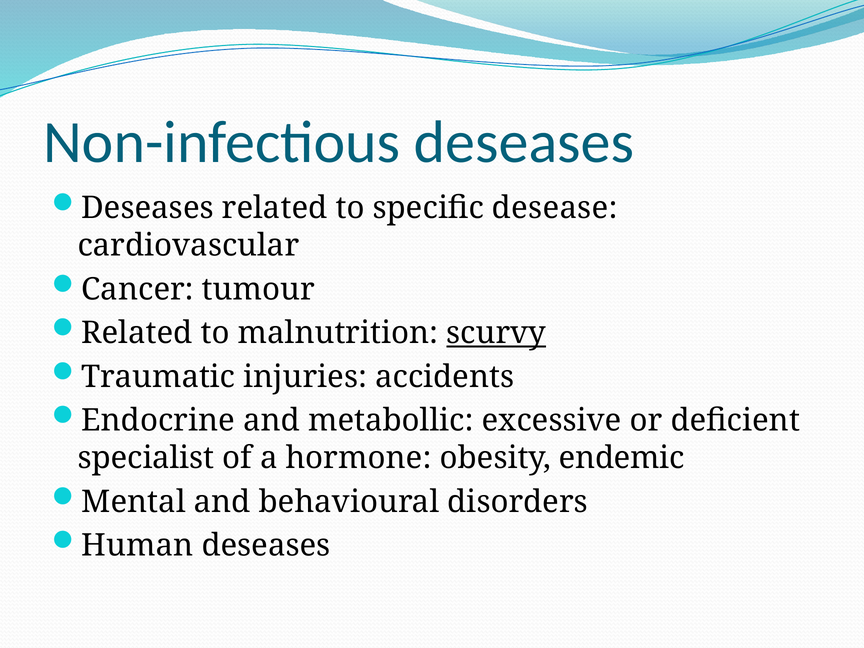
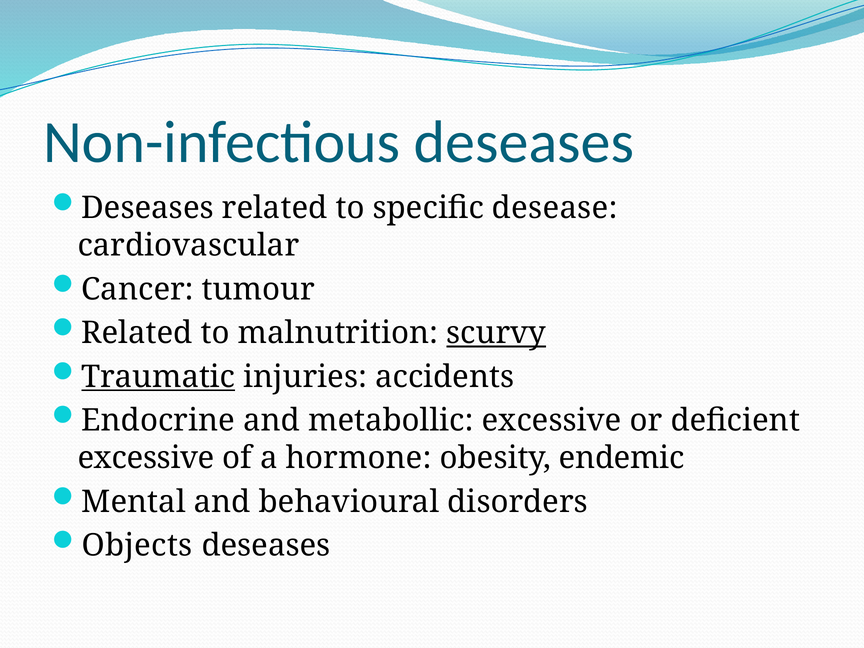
Traumatic underline: none -> present (158, 377)
specialist: specialist -> excessive (146, 458)
Human: Human -> Objects (137, 546)
